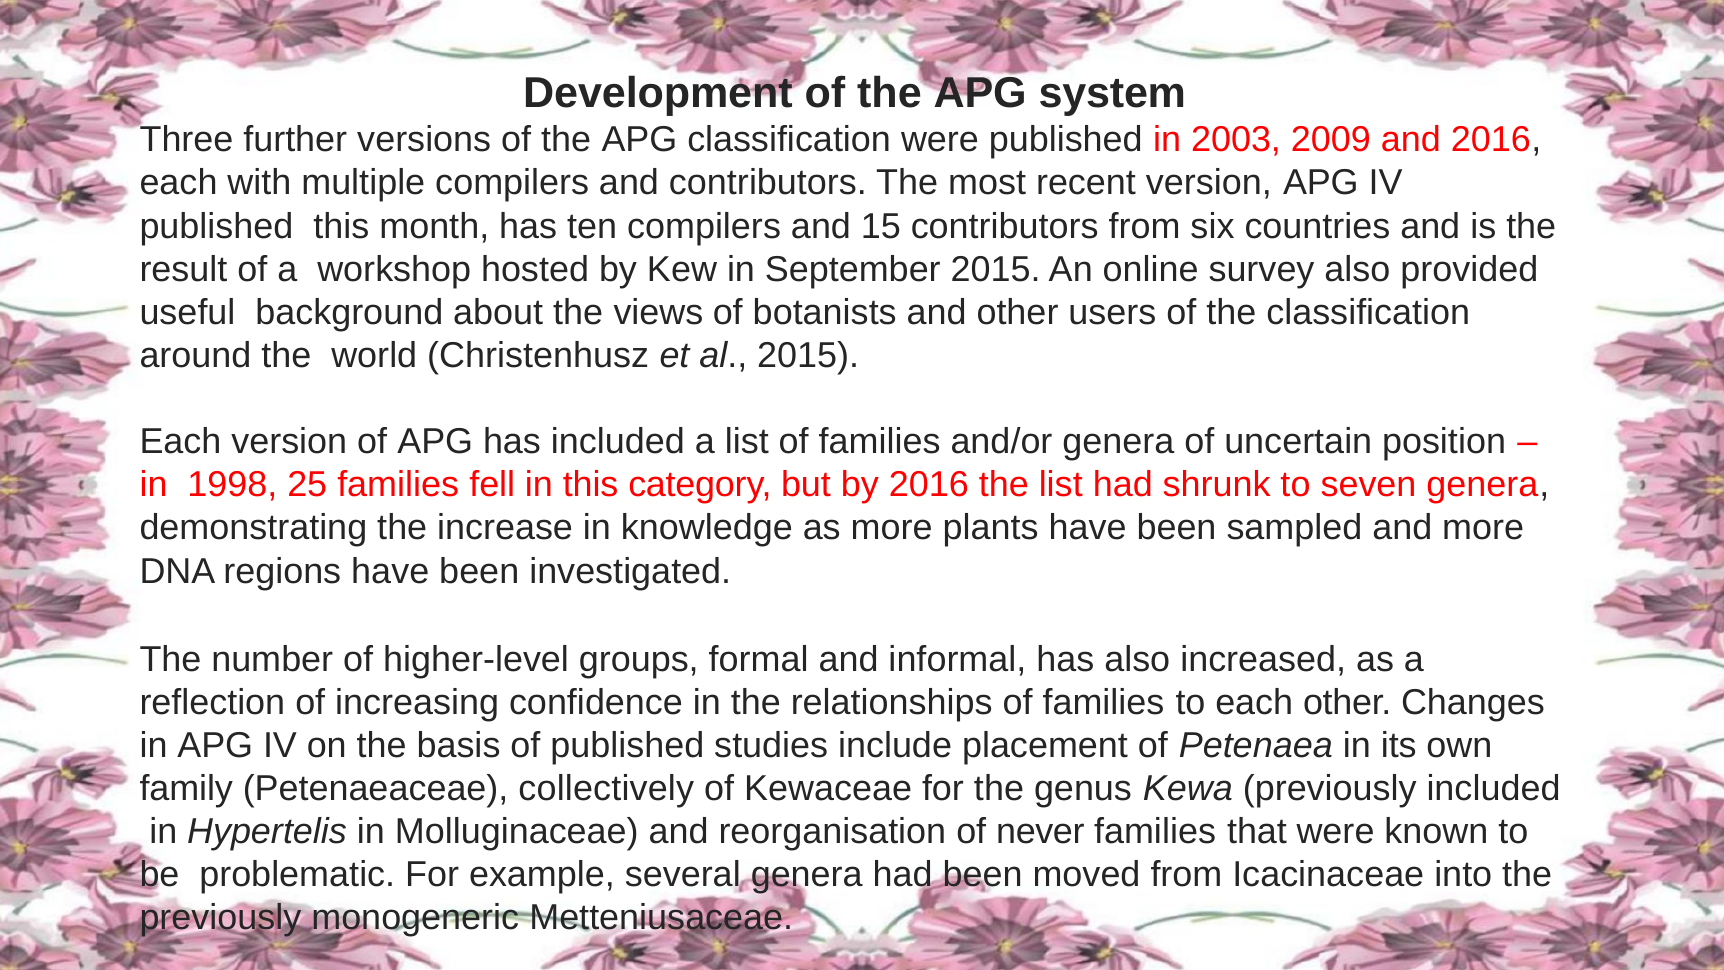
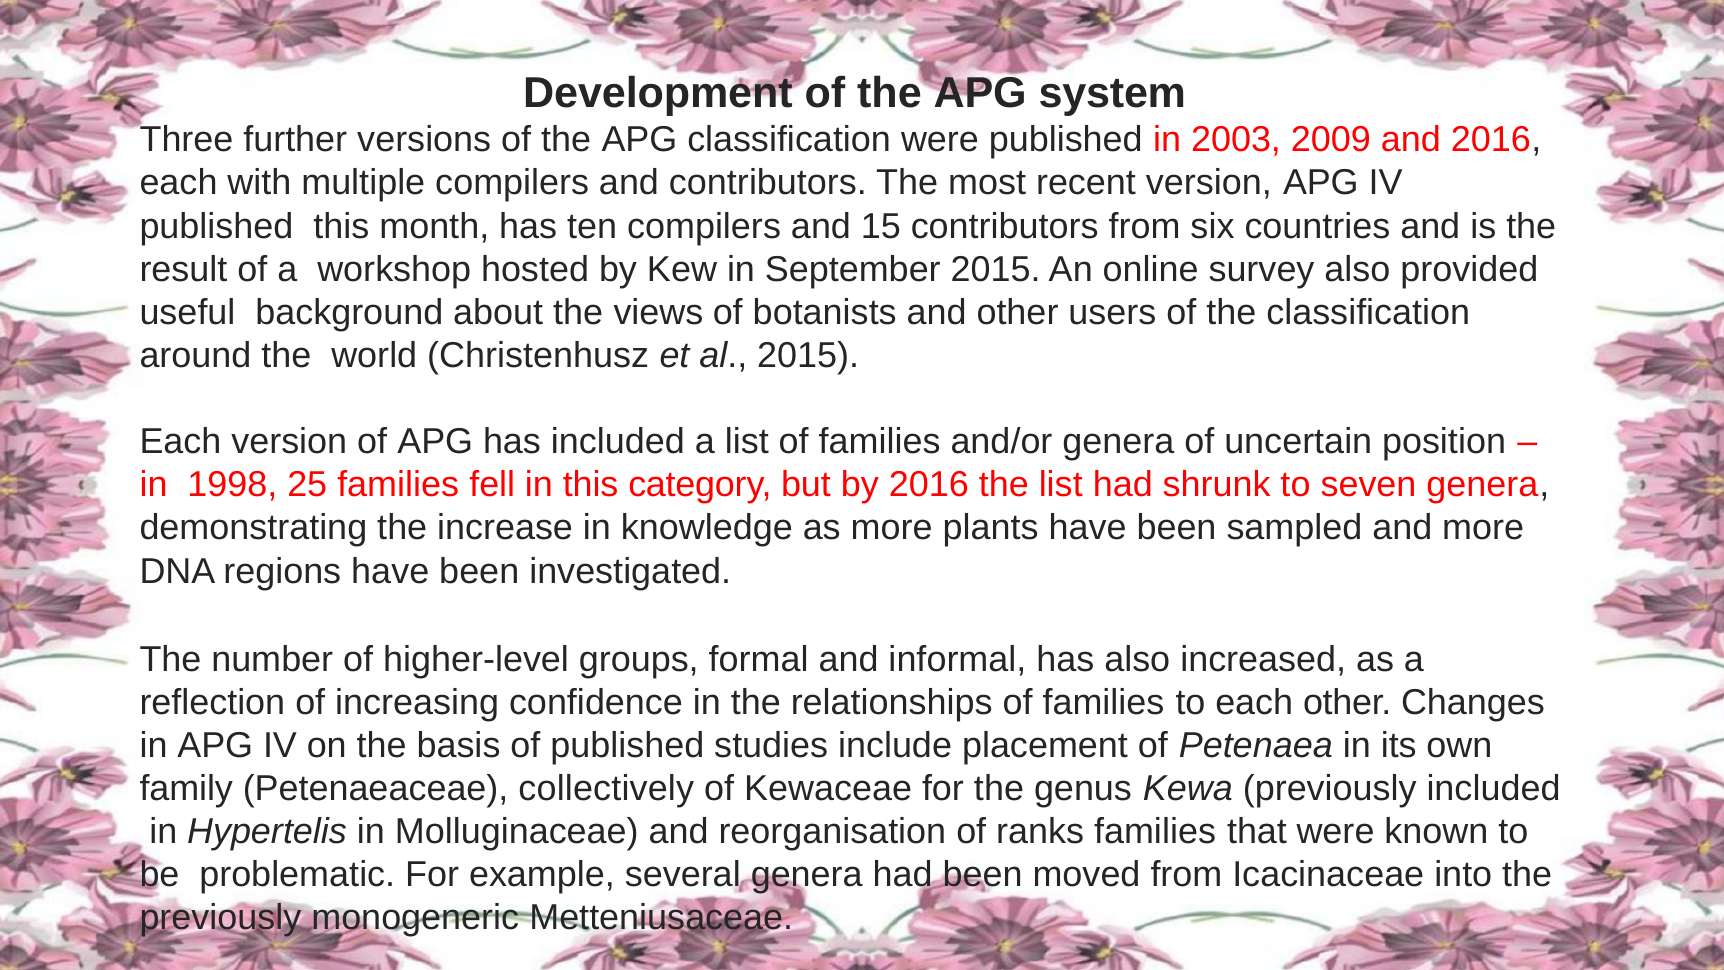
never: never -> ranks (1040, 832)
